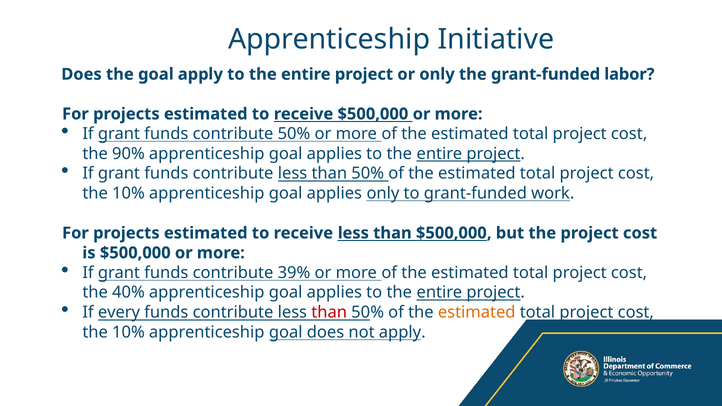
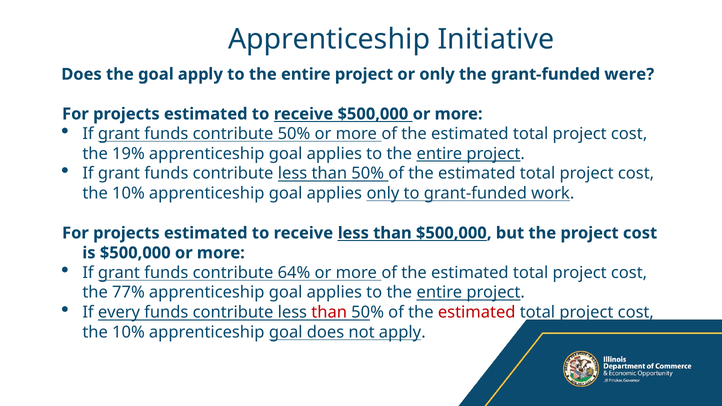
labor: labor -> were (629, 74)
90%: 90% -> 19% (128, 154)
39%: 39% -> 64% (294, 273)
40%: 40% -> 77% (128, 293)
estimated colour: orange -> red (477, 312)
